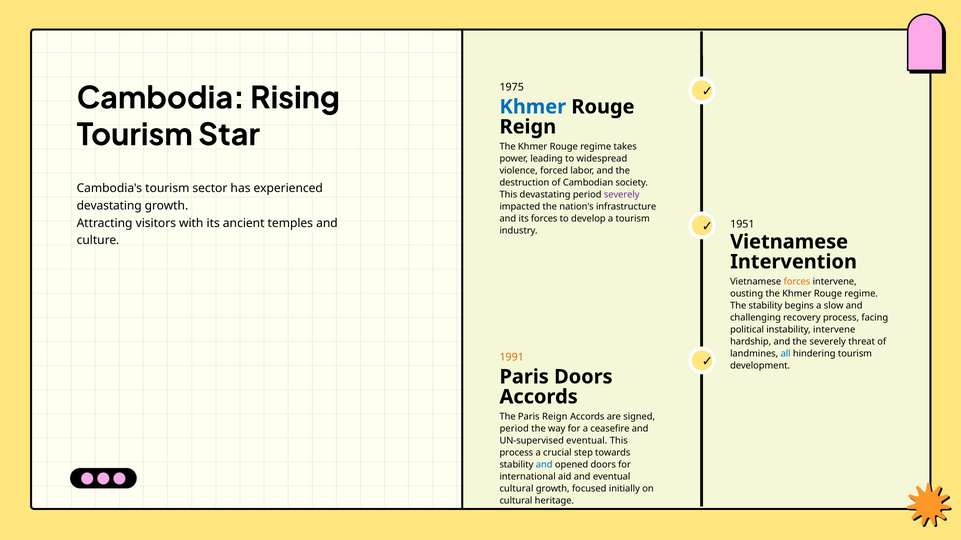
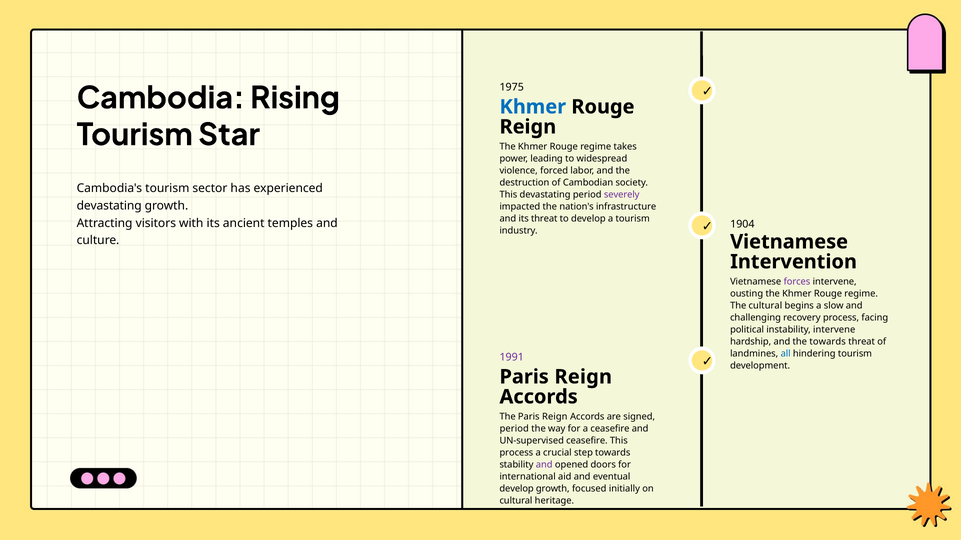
its forces: forces -> threat (544, 219)
1951: 1951 -> 1904 (742, 224)
forces colour: orange -> purple (797, 282)
The stability: stability -> cultural (765, 306)
the severely: severely -> towards (828, 342)
1991 colour: orange -> purple (512, 358)
Doors: Doors -> Reign (583, 377)
UN-supervised eventual: eventual -> ceasefire (587, 441)
and colour: blue -> purple (544, 465)
cultural: cultural -> develop (517, 489)
